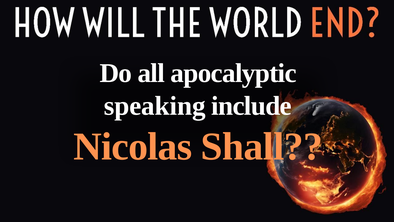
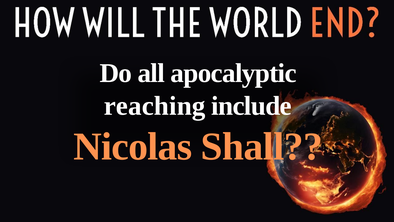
speaking: speaking -> reaching (155, 106)
